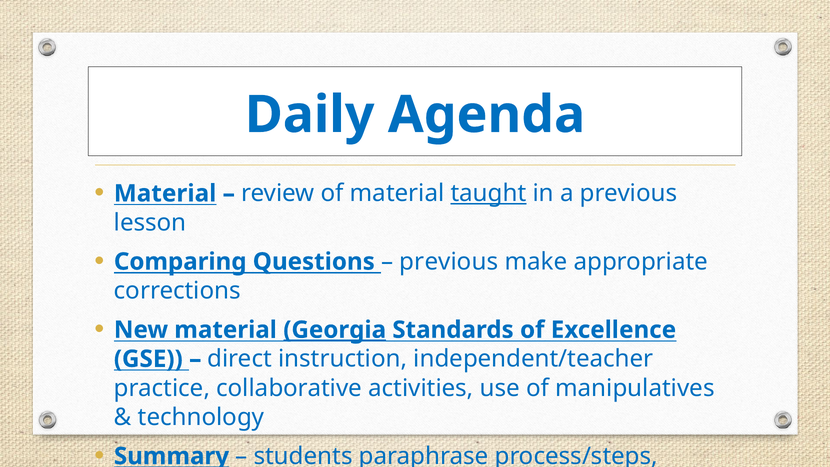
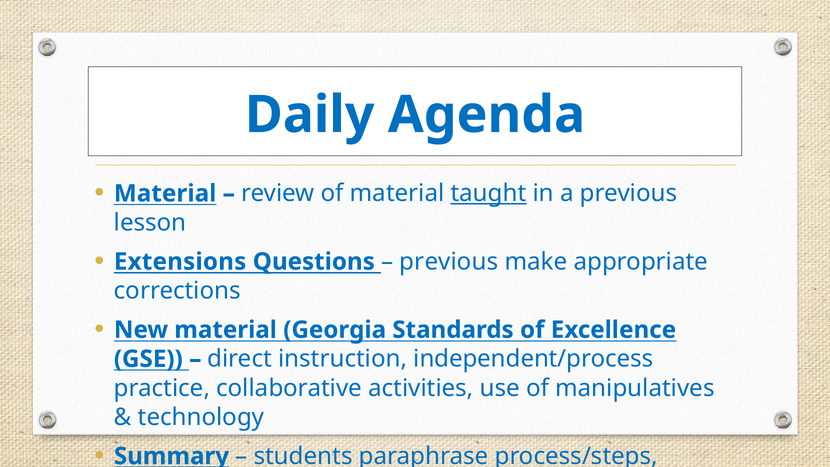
Comparing: Comparing -> Extensions (180, 262)
Georgia underline: present -> none (335, 330)
independent/teacher: independent/teacher -> independent/process (533, 359)
